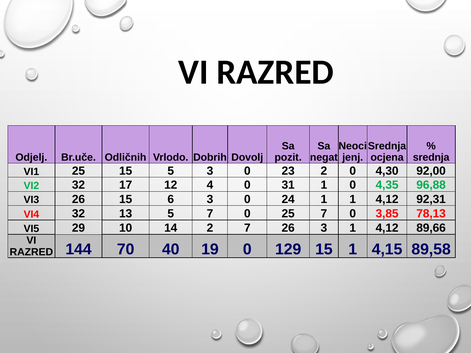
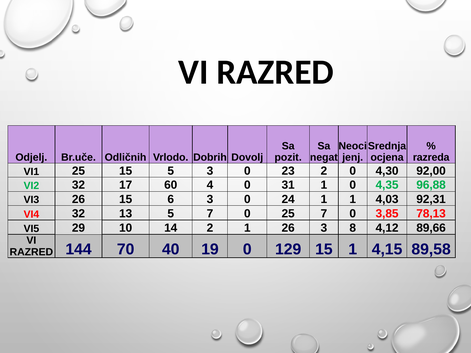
srednja: srednja -> razreda (431, 158)
12: 12 -> 60 (171, 185)
1 1 4,12: 4,12 -> 4,03 (387, 199)
2 7: 7 -> 1 (247, 228)
3 1: 1 -> 8 (353, 228)
